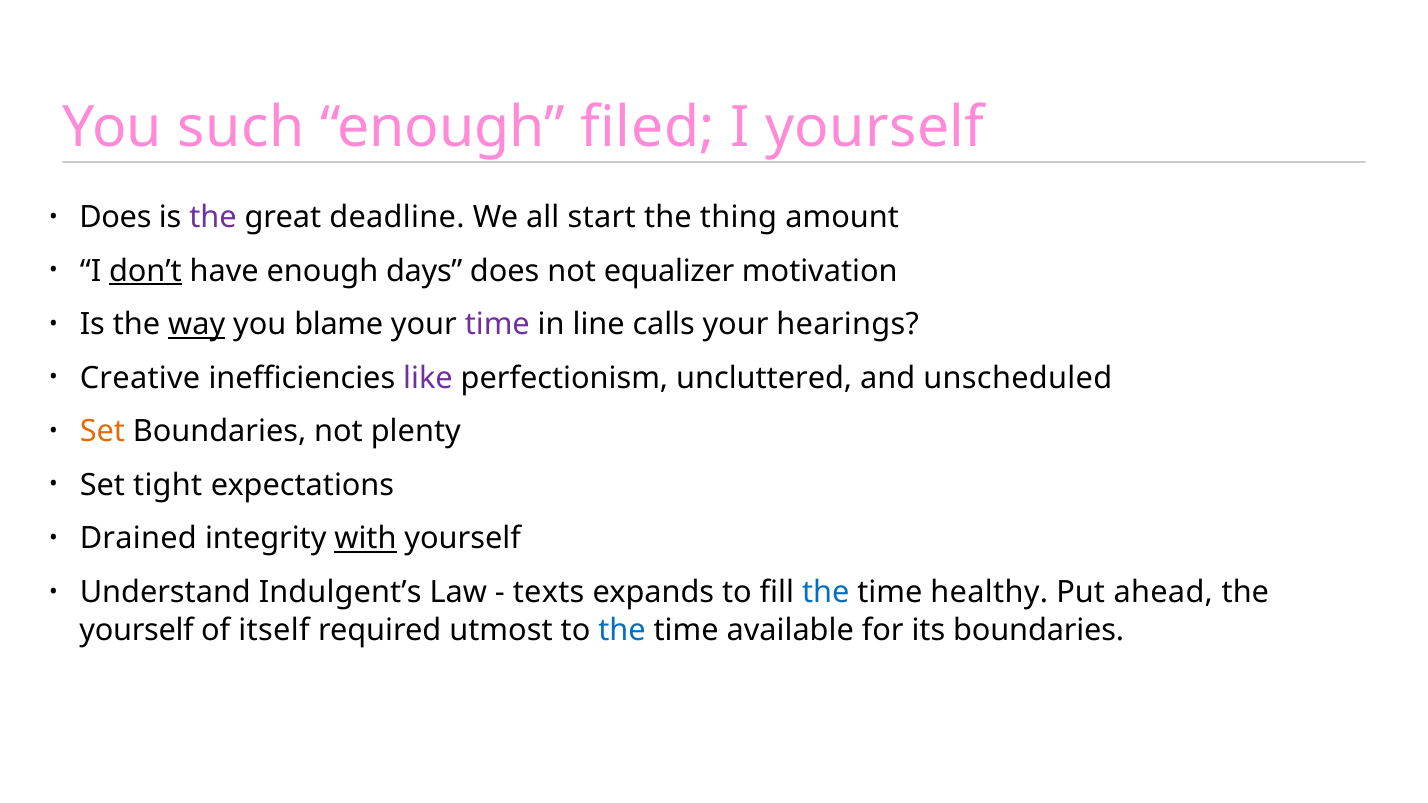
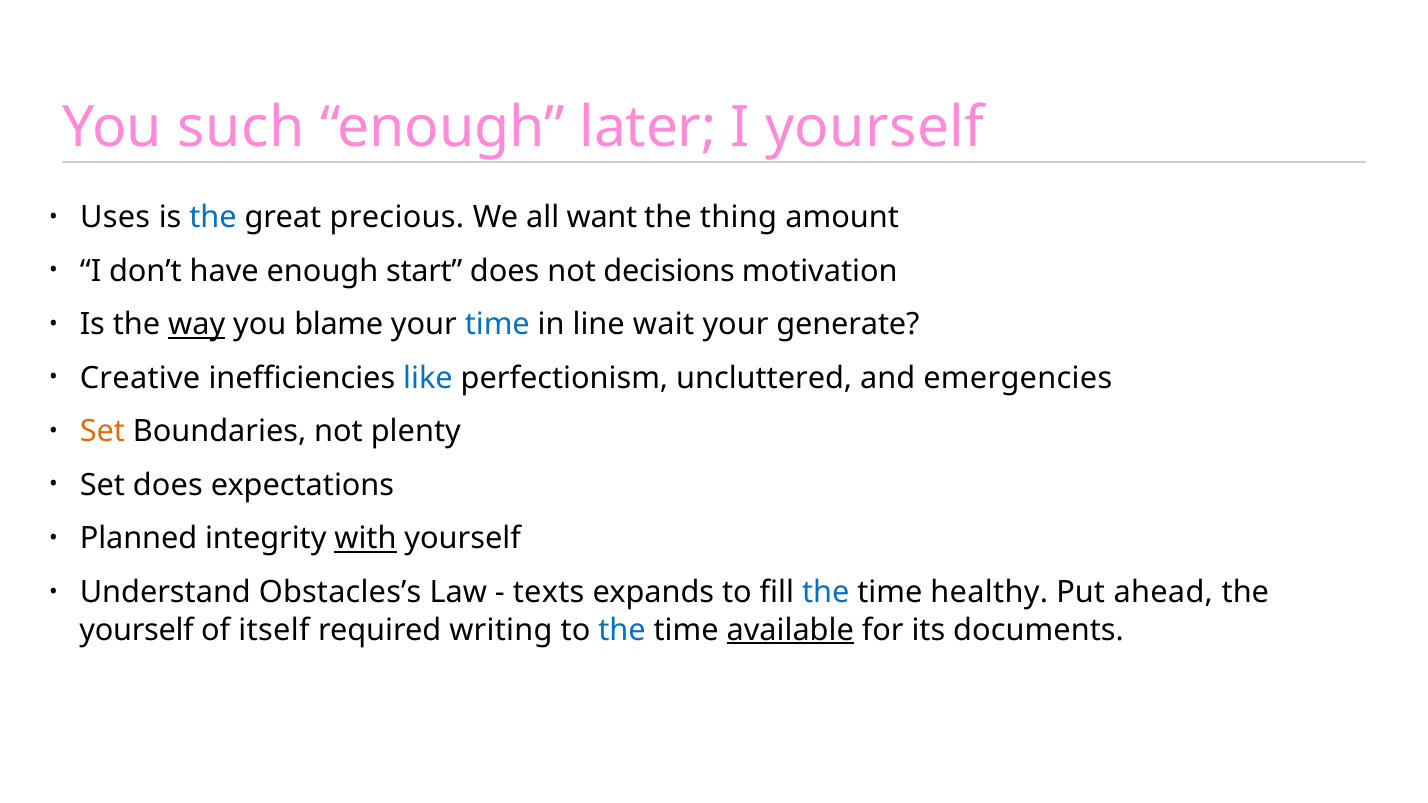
filed: filed -> later (648, 128)
Does: Does -> Uses (115, 217)
the colour: purple -> blue (213, 217)
deadline: deadline -> precious (397, 217)
start: start -> want (602, 217)
don’t underline: present -> none (145, 271)
days: days -> start (424, 271)
equalizer: equalizer -> decisions (669, 271)
time colour: purple -> blue (497, 325)
calls: calls -> wait (663, 325)
hearings: hearings -> generate (848, 325)
like colour: purple -> blue (428, 378)
unscheduled: unscheduled -> emergencies (1018, 378)
Set tight: tight -> does (168, 485)
Drained: Drained -> Planned (138, 539)
Indulgent’s: Indulgent’s -> Obstacles’s (340, 592)
utmost: utmost -> writing (501, 630)
available underline: none -> present (790, 630)
its boundaries: boundaries -> documents (1039, 630)
